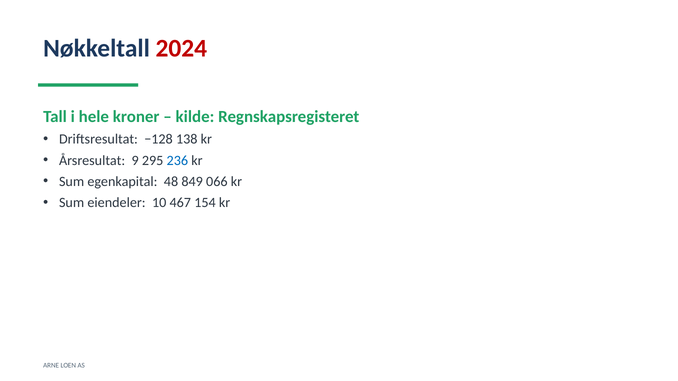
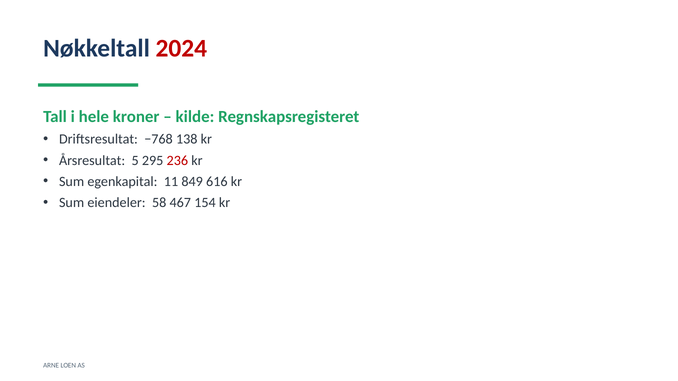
−128: −128 -> −768 (159, 139)
9: 9 -> 5 (135, 161)
236 colour: blue -> red (177, 161)
48: 48 -> 11 (171, 182)
066: 066 -> 616 (217, 182)
10: 10 -> 58 (159, 203)
